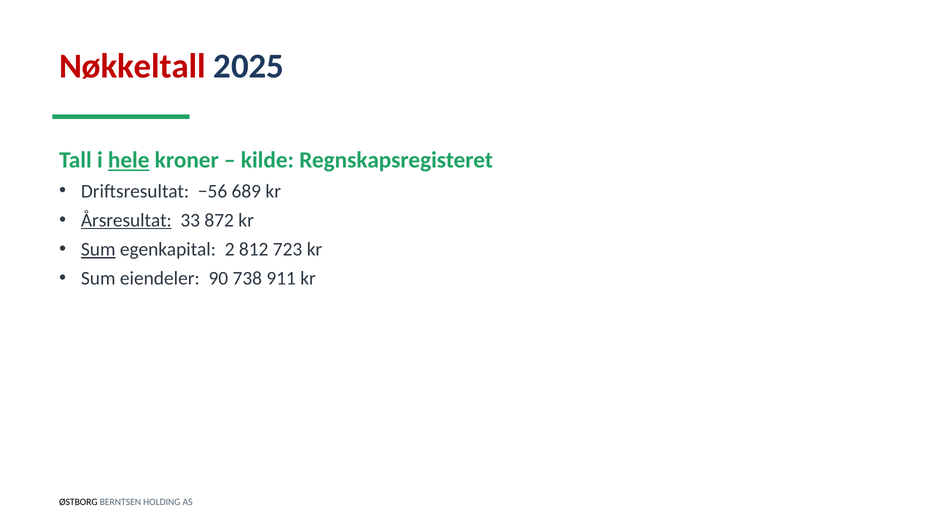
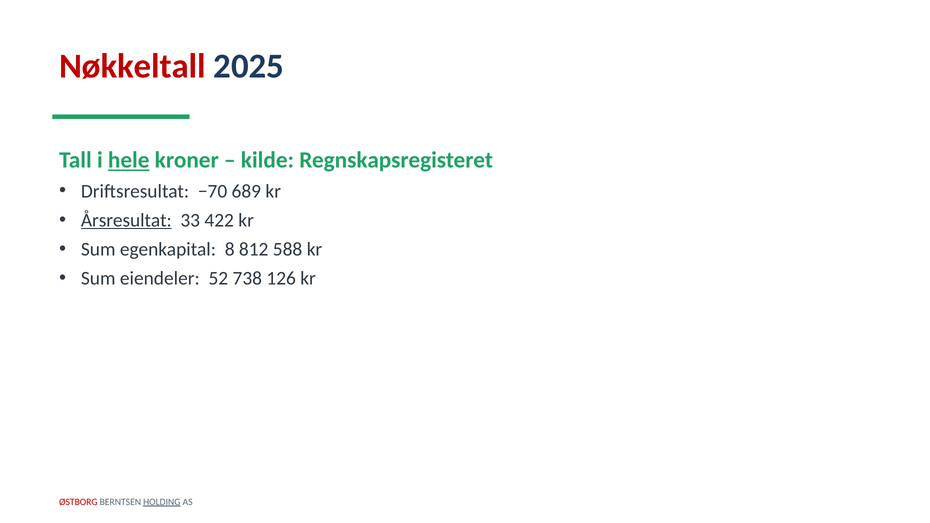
−56: −56 -> −70 (213, 191)
872: 872 -> 422 (219, 220)
Sum underline: present -> none (98, 249)
2: 2 -> 8 (230, 249)
723: 723 -> 588 (288, 249)
90: 90 -> 52 (218, 278)
911: 911 -> 126 (281, 278)
ØSTBORG colour: black -> red (78, 502)
HOLDING underline: none -> present (162, 502)
